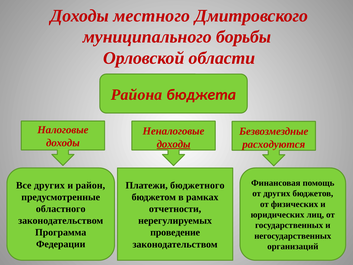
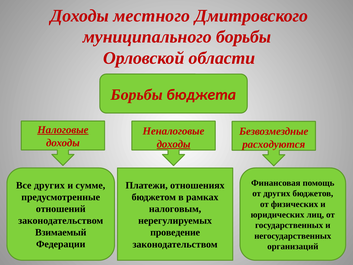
Района: Района -> Борьбы (137, 95)
Налоговые underline: none -> present (63, 130)
район: район -> сумме (90, 185)
бюджетного: бюджетного -> отношениях (197, 185)
областного: областного -> отношений (61, 209)
отчетности: отчетности -> налоговым (175, 209)
Программа: Программа -> Взимаемый (61, 232)
